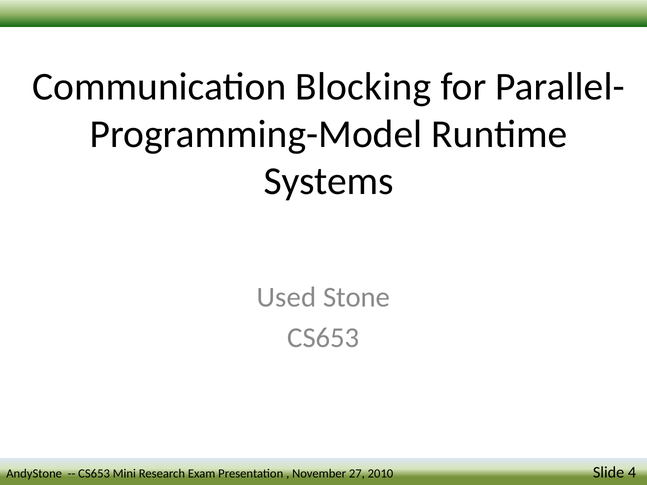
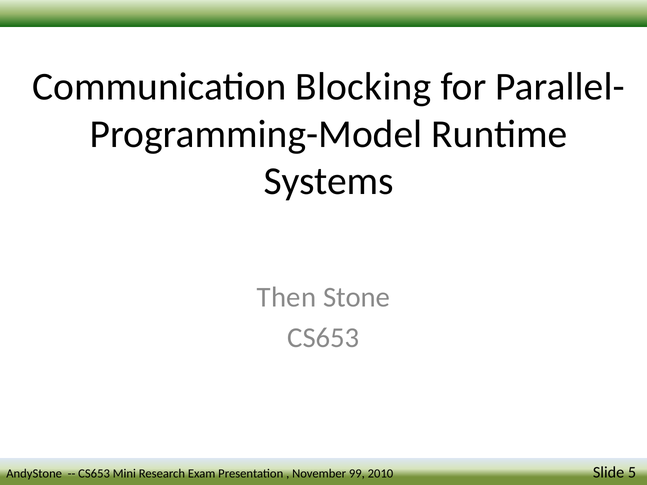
Used: Used -> Then (286, 297)
27: 27 -> 99 (357, 474)
4: 4 -> 5 (632, 473)
